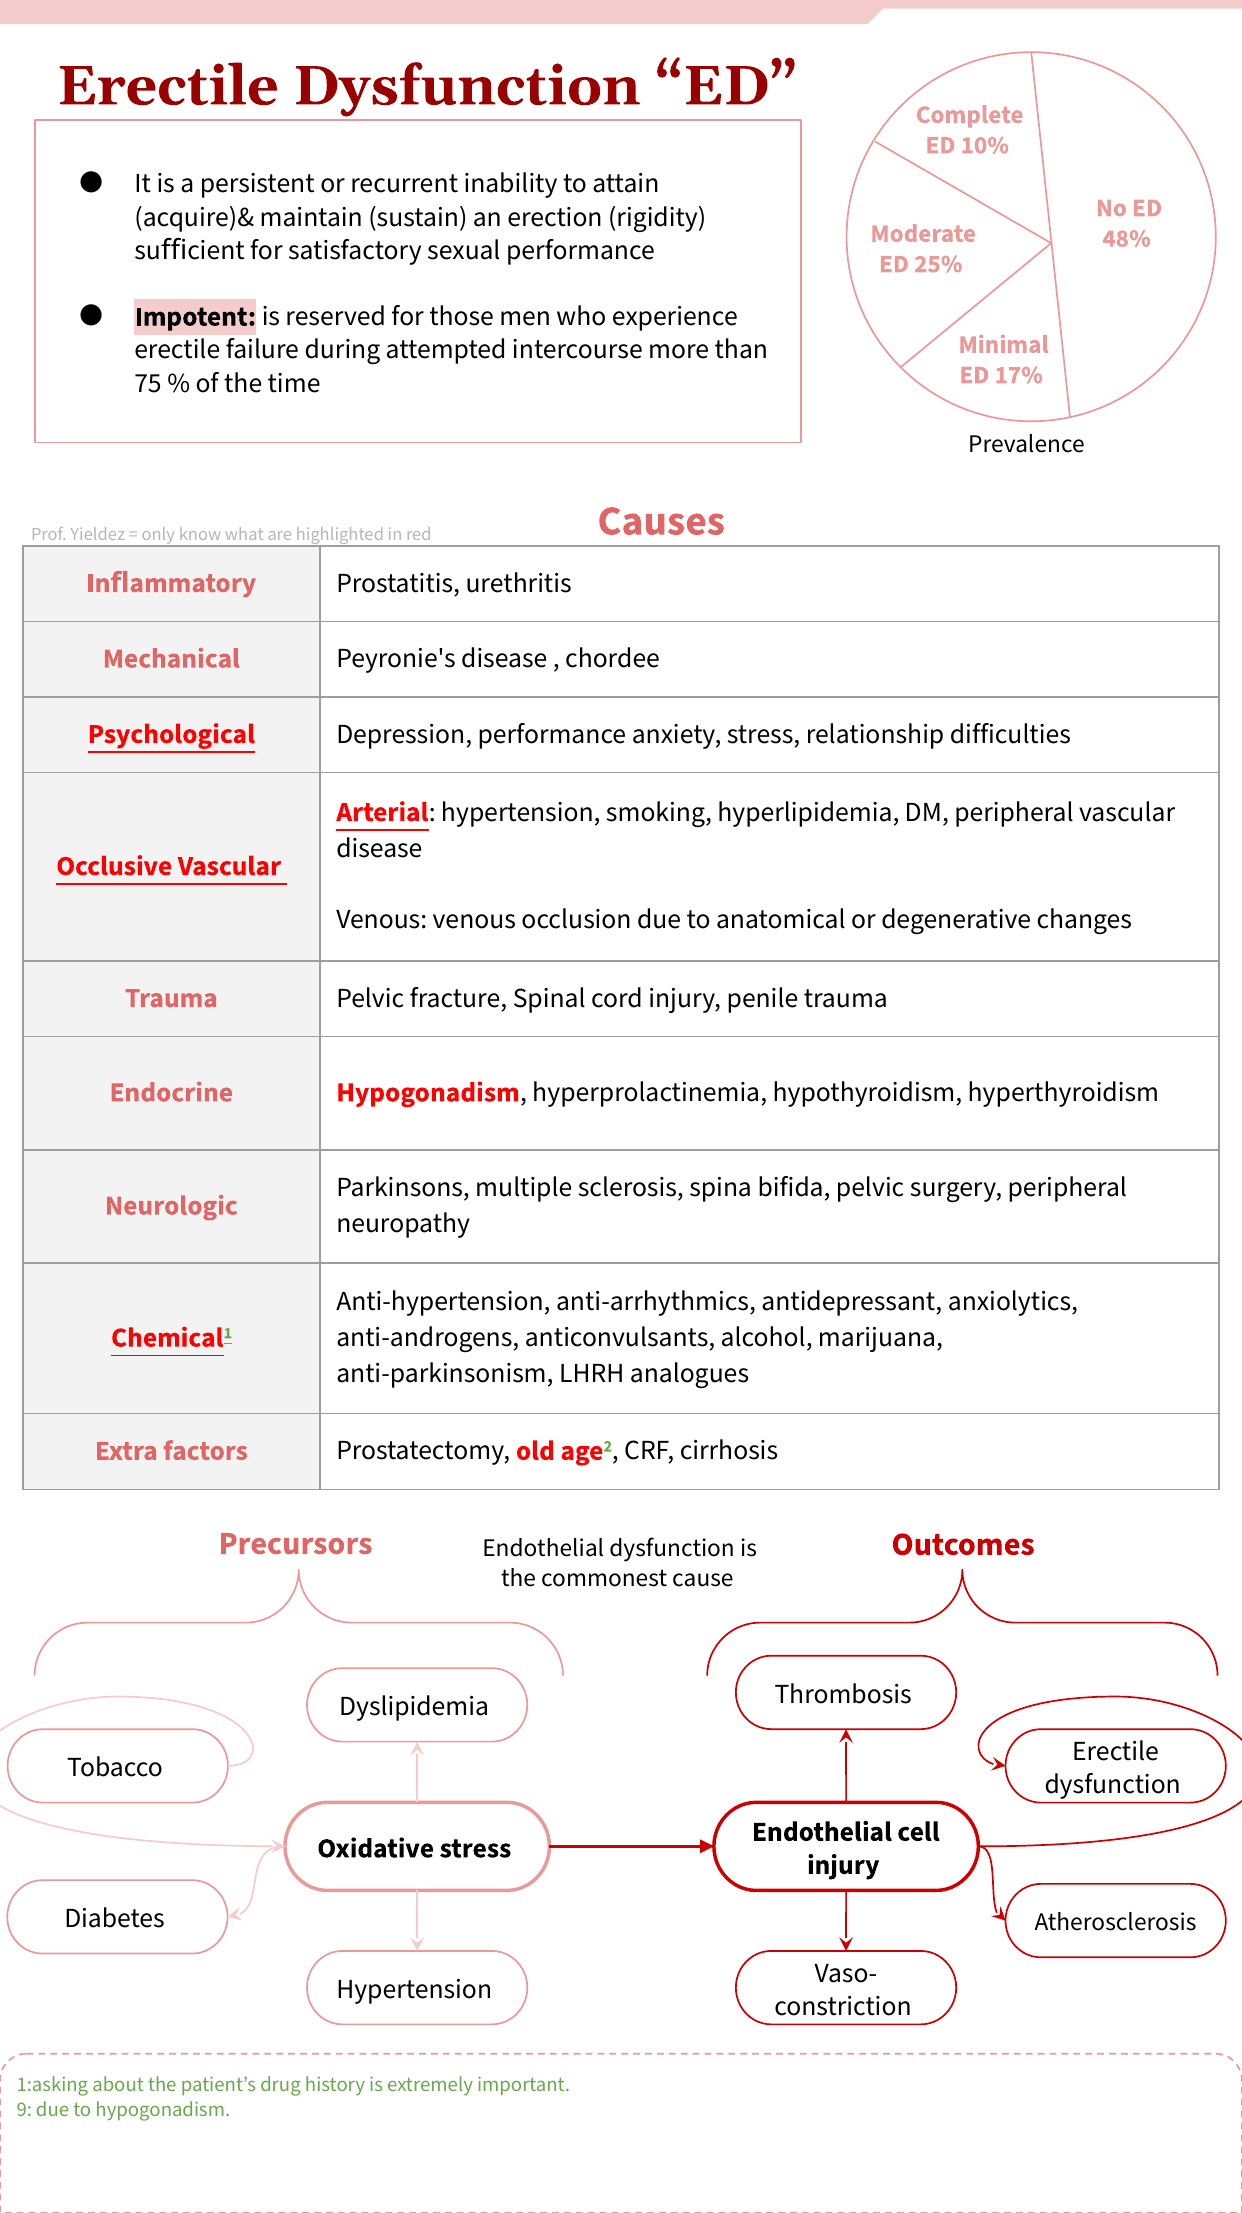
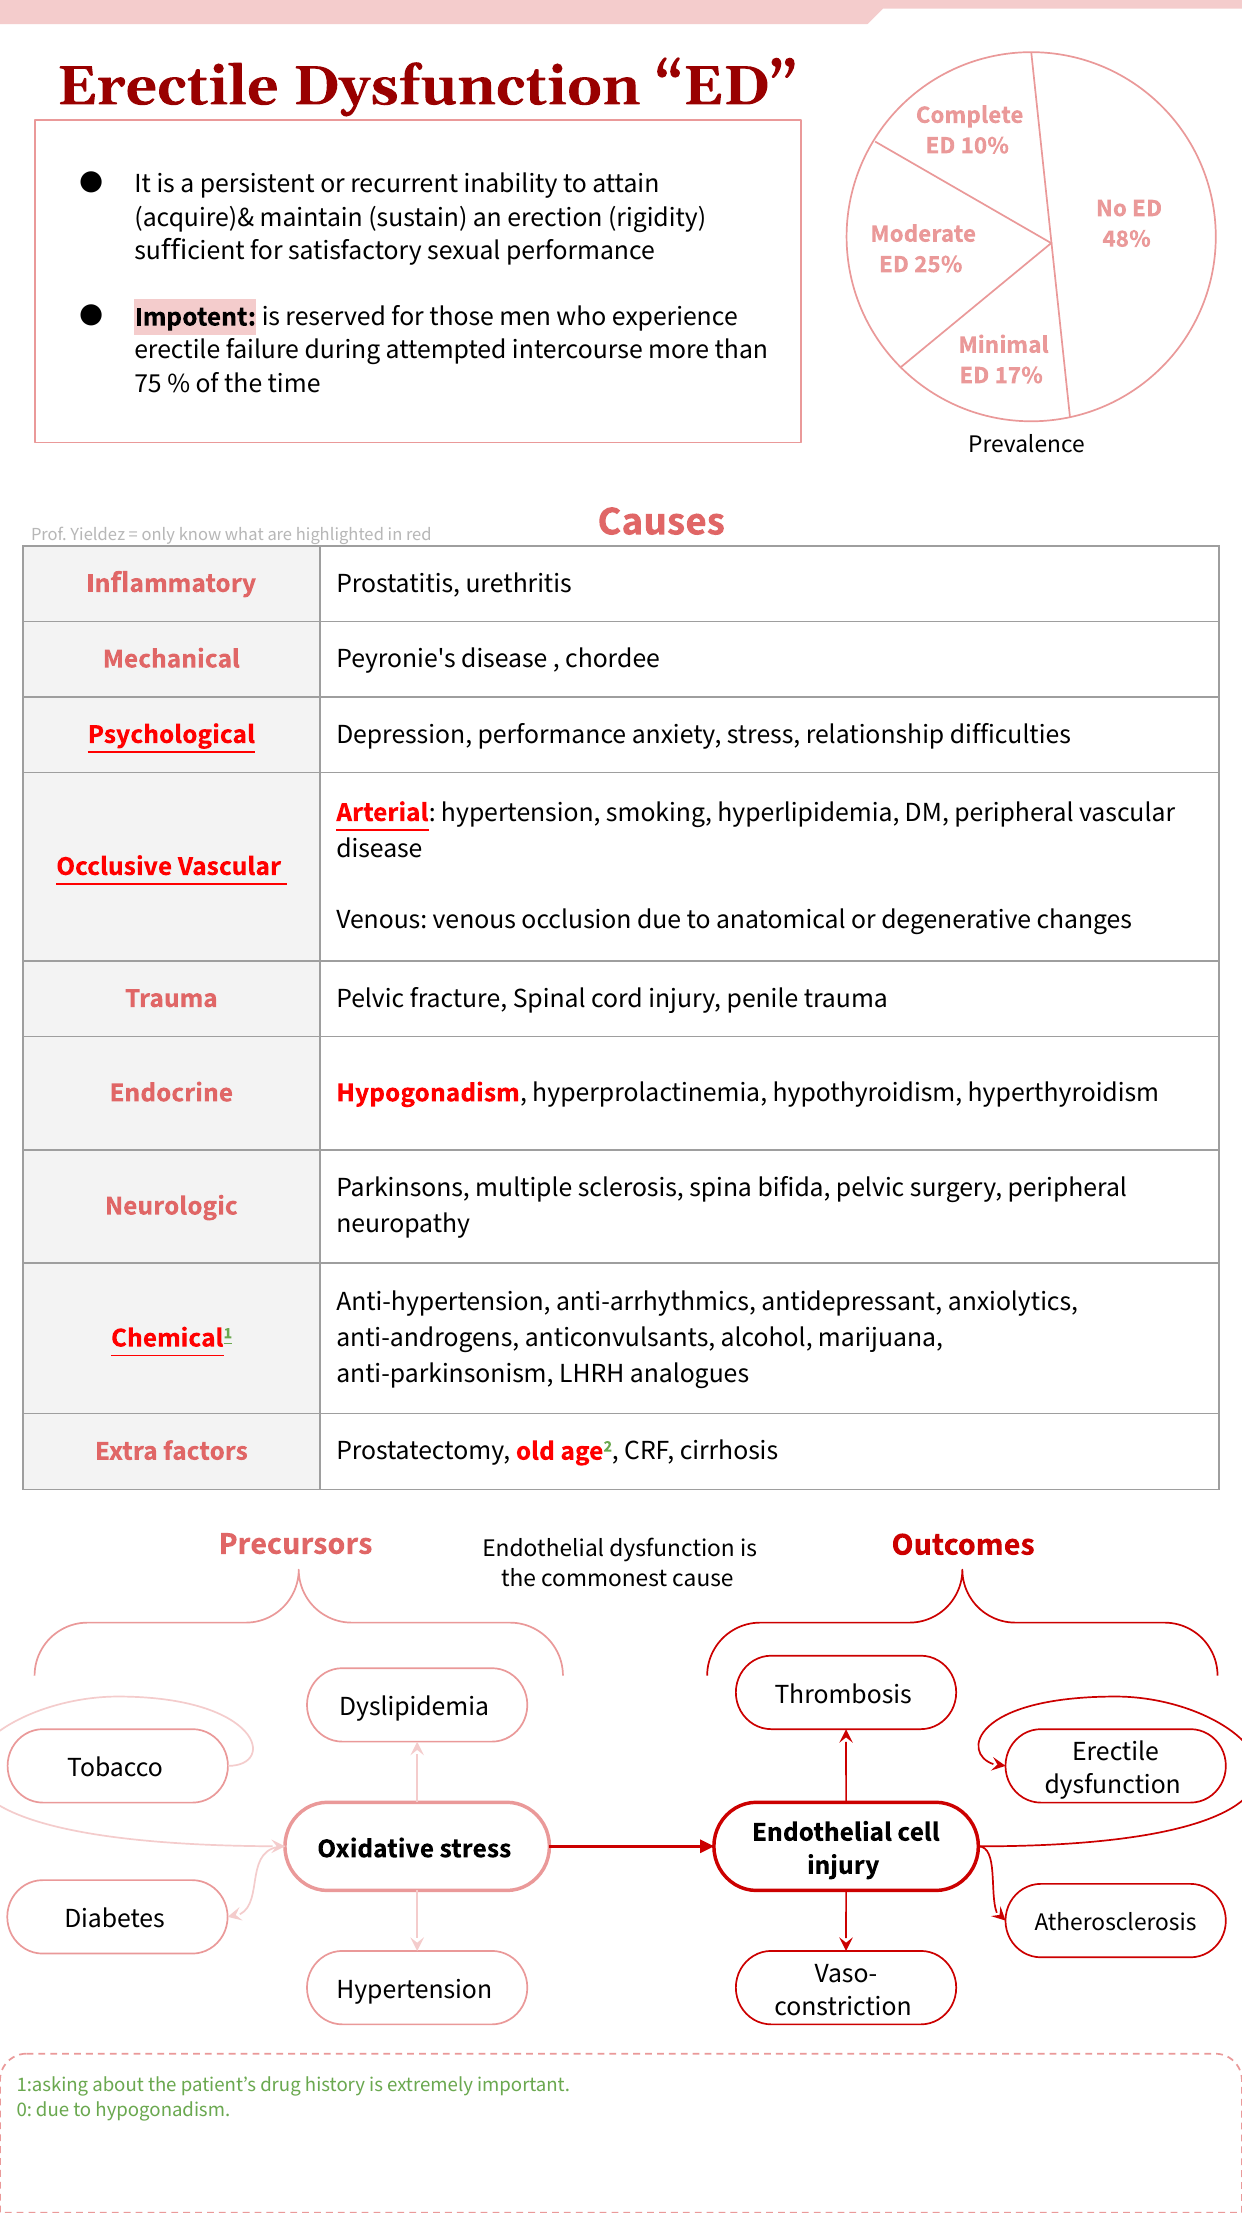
9: 9 -> 0 (24, 2110)
